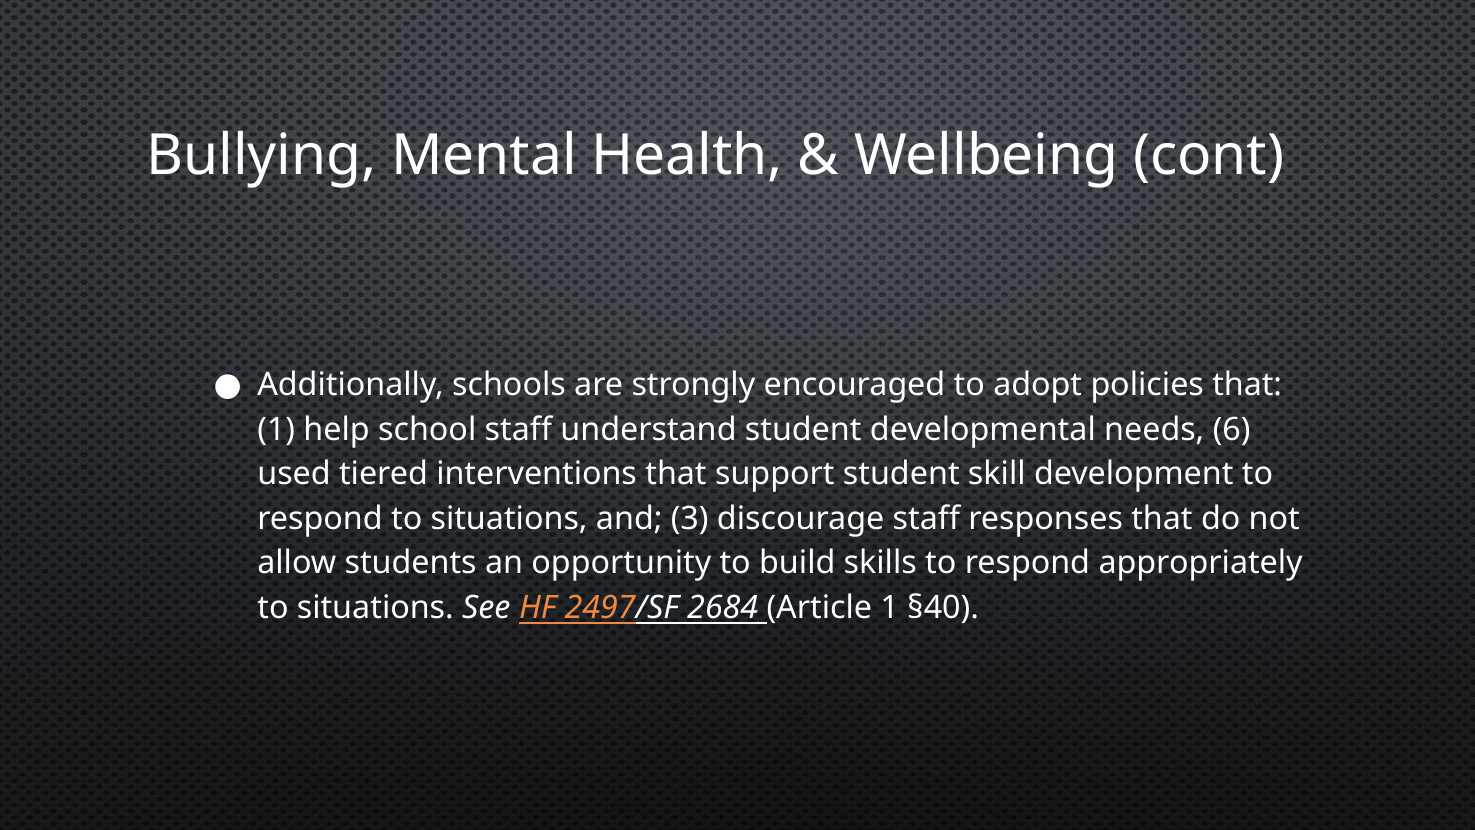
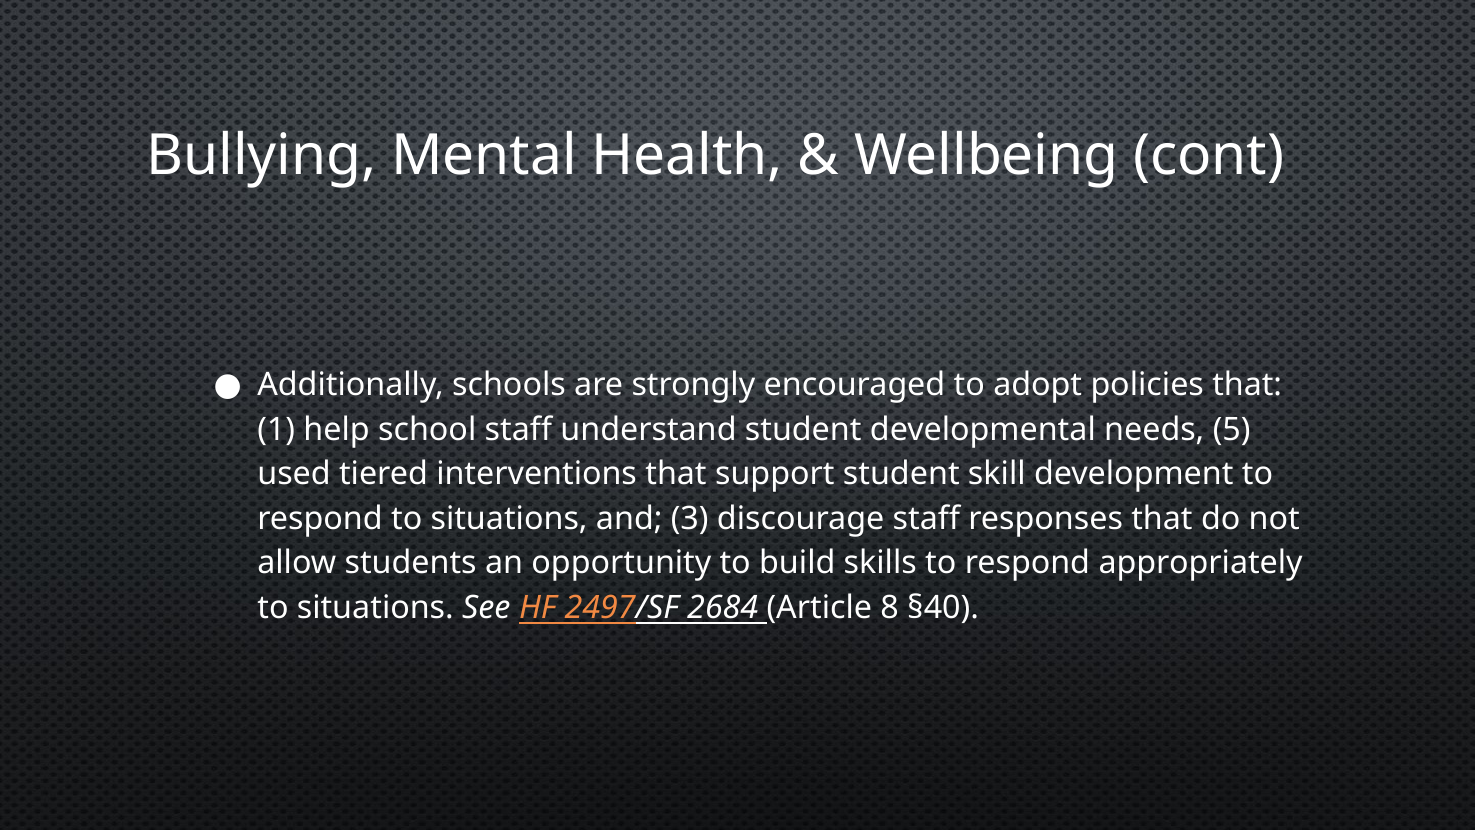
6: 6 -> 5 (1232, 429)
Article 1: 1 -> 8 (890, 608)
